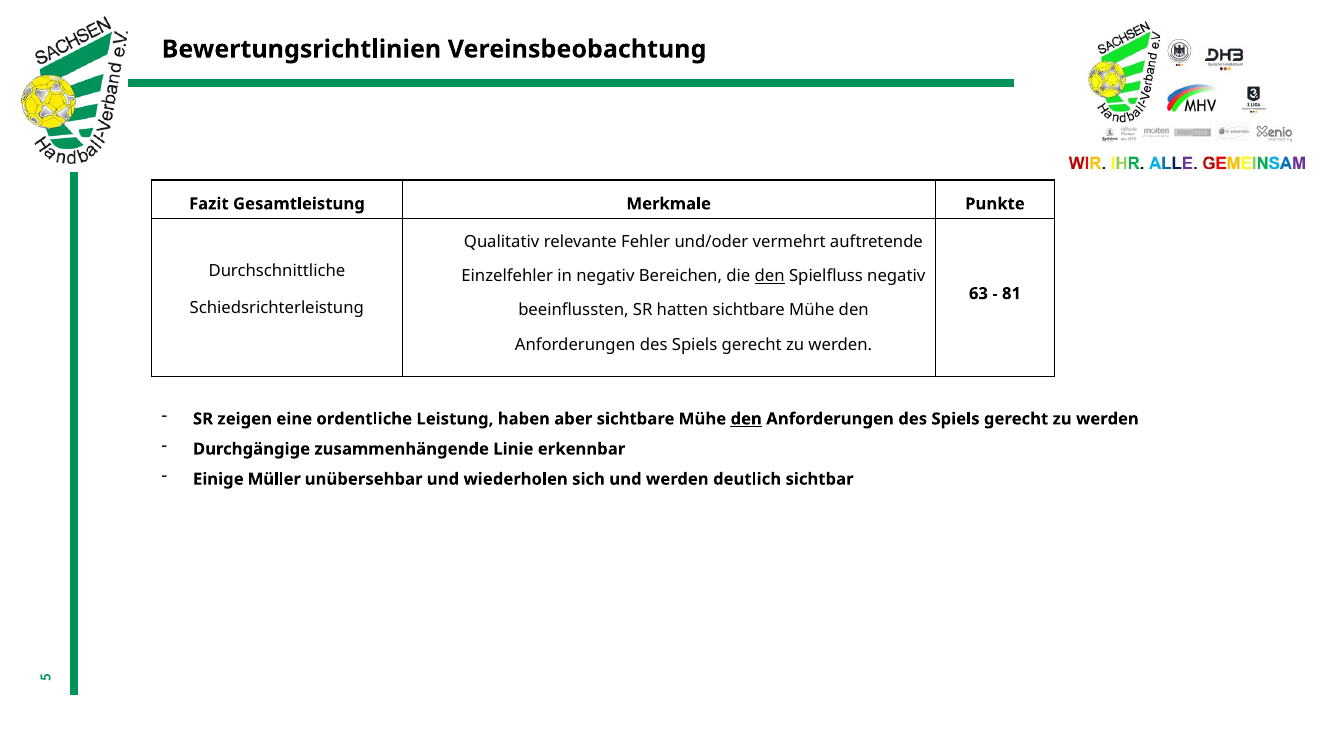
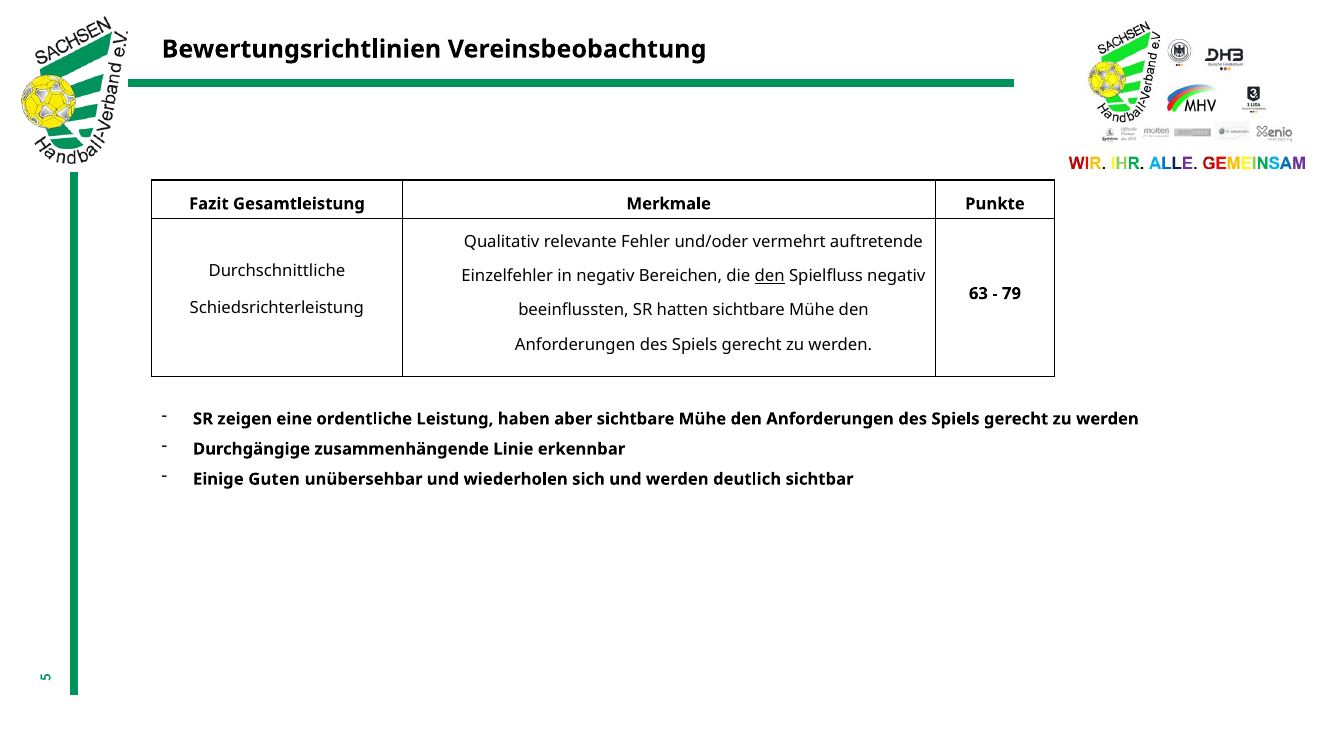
81: 81 -> 79 (1012, 293)
den underline: present -> none (746, 419)
Müller: Müller -> Guten (274, 479)
